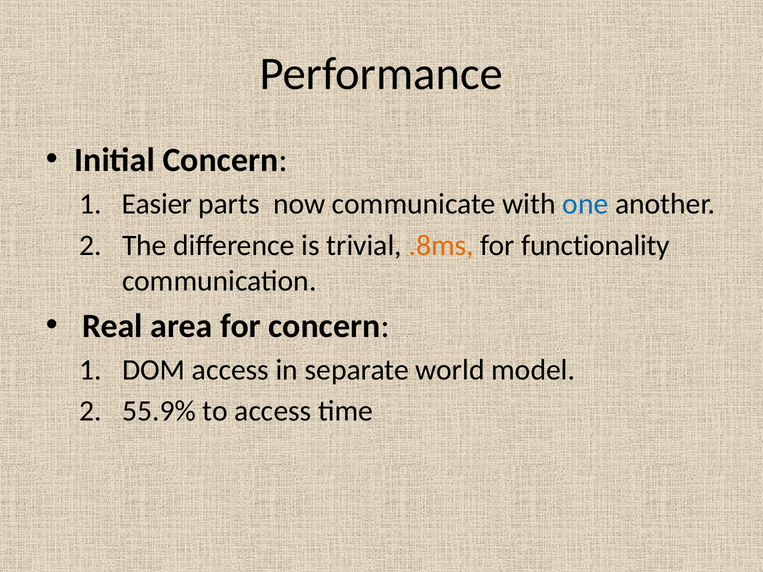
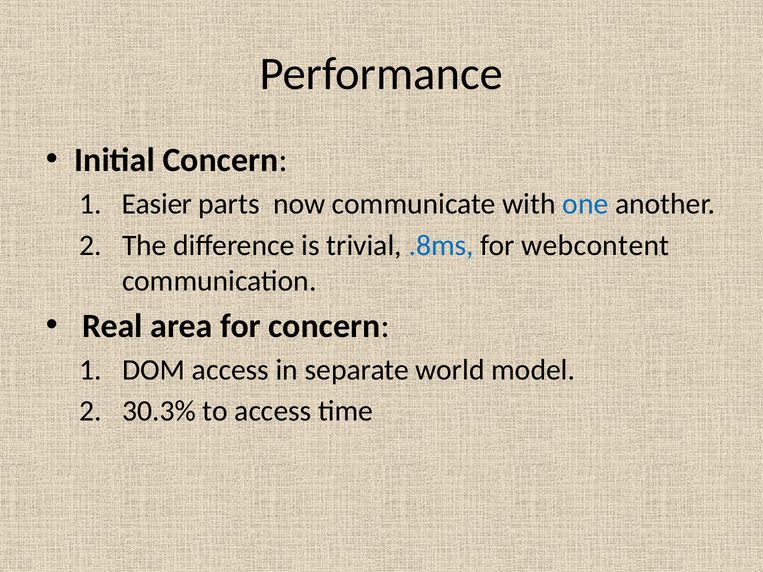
.8ms colour: orange -> blue (441, 245)
functionality: functionality -> webcontent (595, 245)
55.9%: 55.9% -> 30.3% (159, 411)
